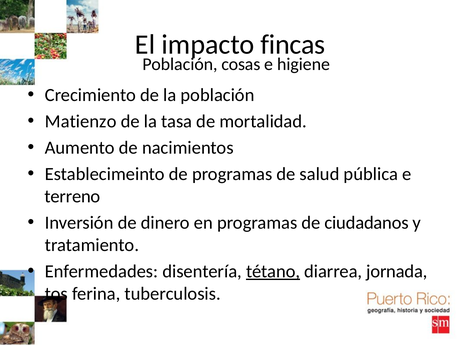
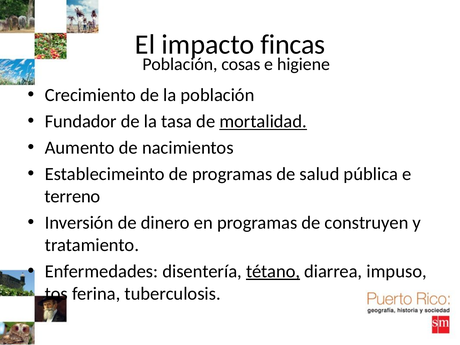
Matienzo: Matienzo -> Fundador (81, 122)
mortalidad underline: none -> present (263, 122)
ciudadanos: ciudadanos -> construyen (367, 223)
jornada: jornada -> impuso (397, 271)
